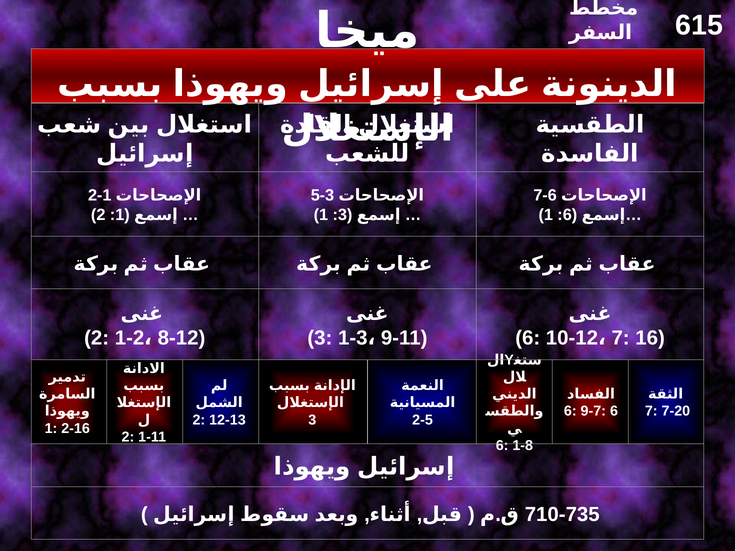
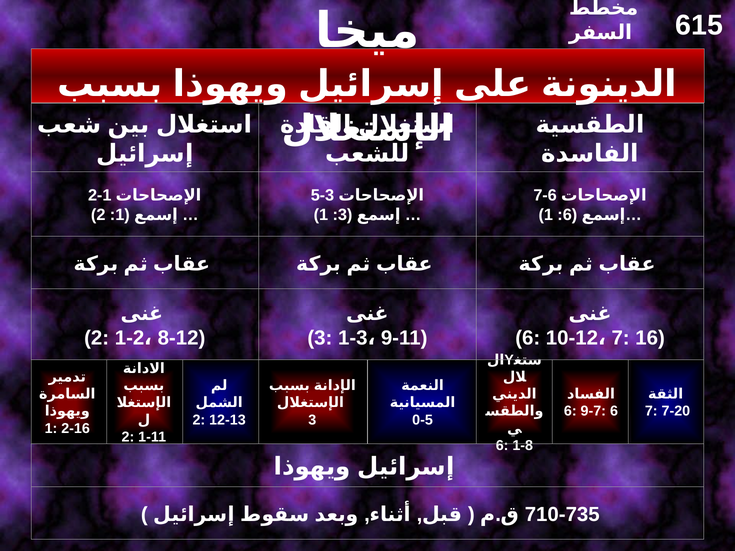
2-5: 2-5 -> 0-5 (423, 420)
